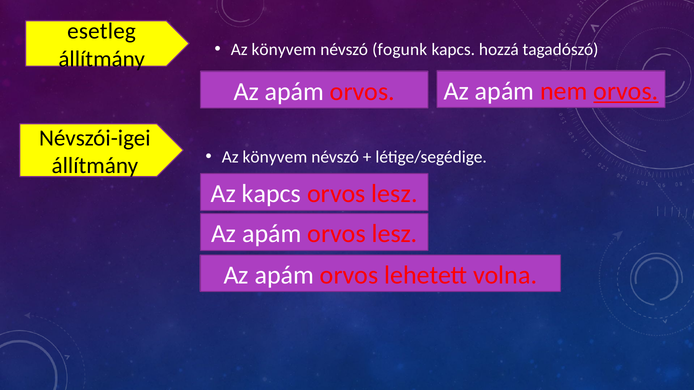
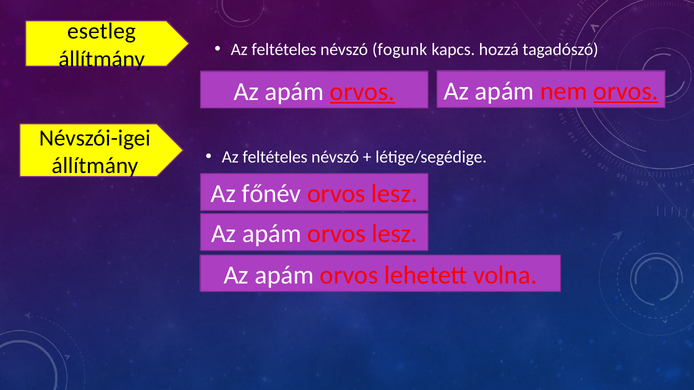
könyvem: könyvem -> feltételes (284, 50)
orvos underline: none -> present (362, 92)
könyvem: könyvem -> feltételes (275, 157)
Az kapcs: kapcs -> főnév (271, 194)
